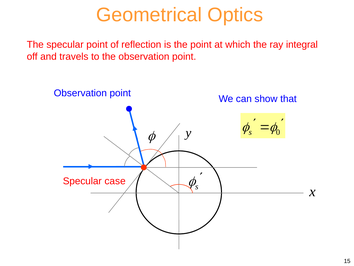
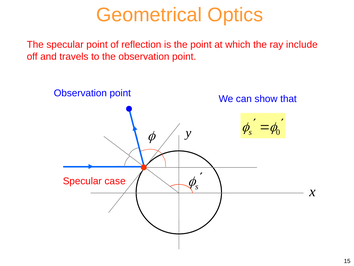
integral: integral -> include (302, 45)
